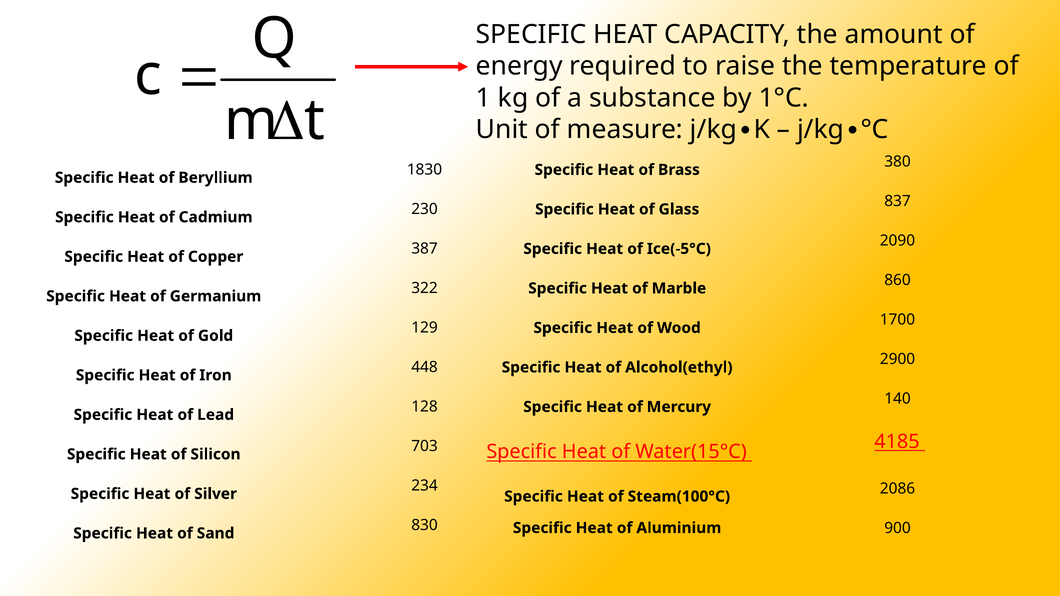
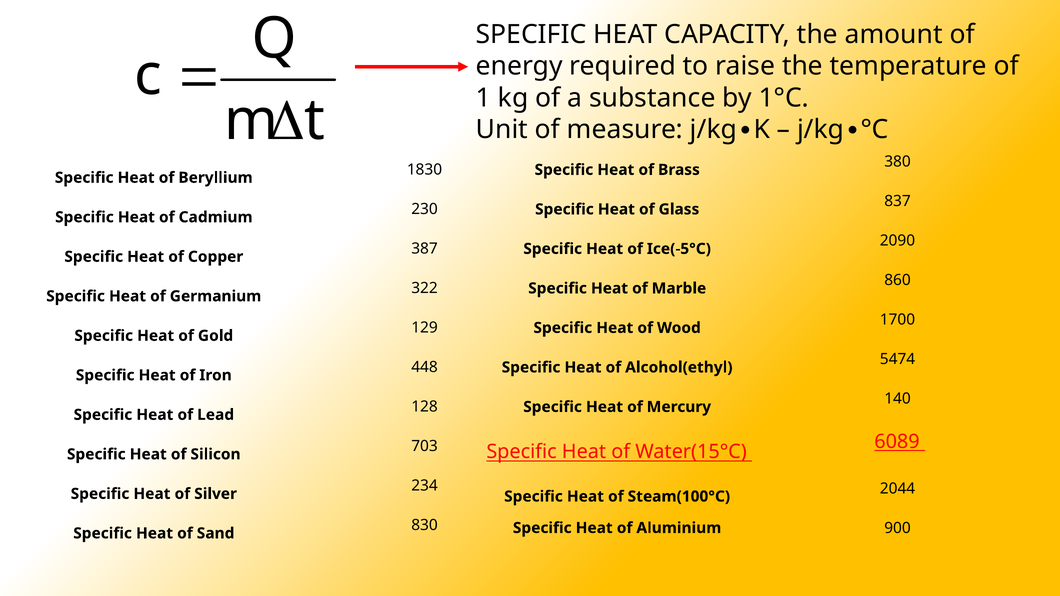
2900: 2900 -> 5474 (898, 359)
4185: 4185 -> 6089 (897, 442)
2086: 2086 -> 2044 (898, 489)
